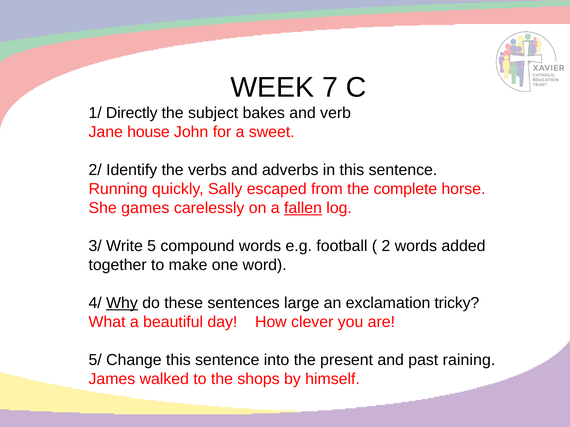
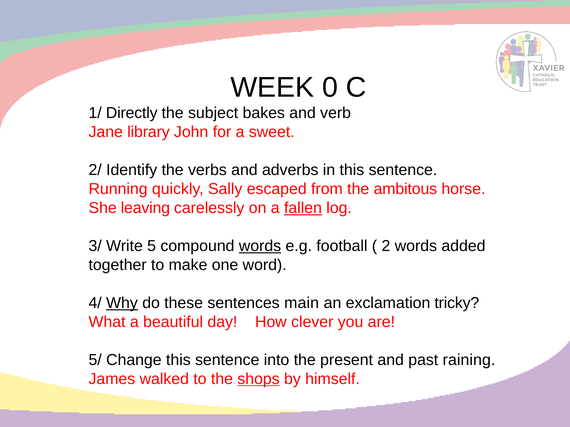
7: 7 -> 0 (330, 87)
house: house -> library (148, 132)
complete: complete -> ambitous (405, 189)
games: games -> leaving (145, 208)
words underline: none -> present (260, 246)
large: large -> main (302, 303)
shops underline: none -> present (258, 379)
